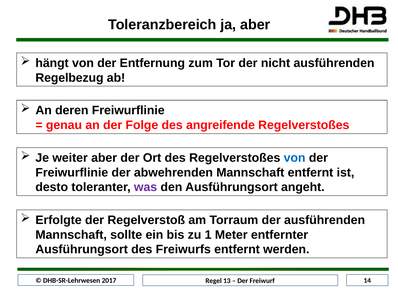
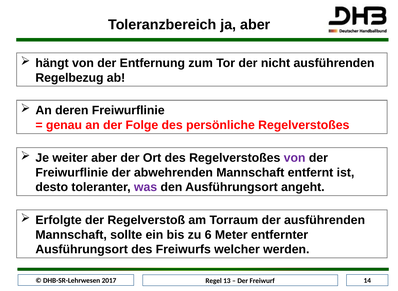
angreifende: angreifende -> persönliche (220, 125)
von colour: blue -> purple (295, 158)
1: 1 -> 6 (208, 235)
Freiwurfs entfernt: entfernt -> welcher (237, 249)
